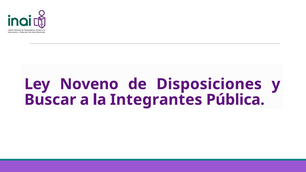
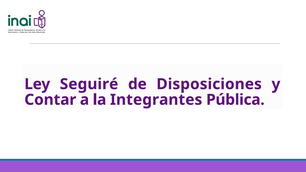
Noveno: Noveno -> Seguiré (89, 84)
Buscar: Buscar -> Contar (50, 100)
